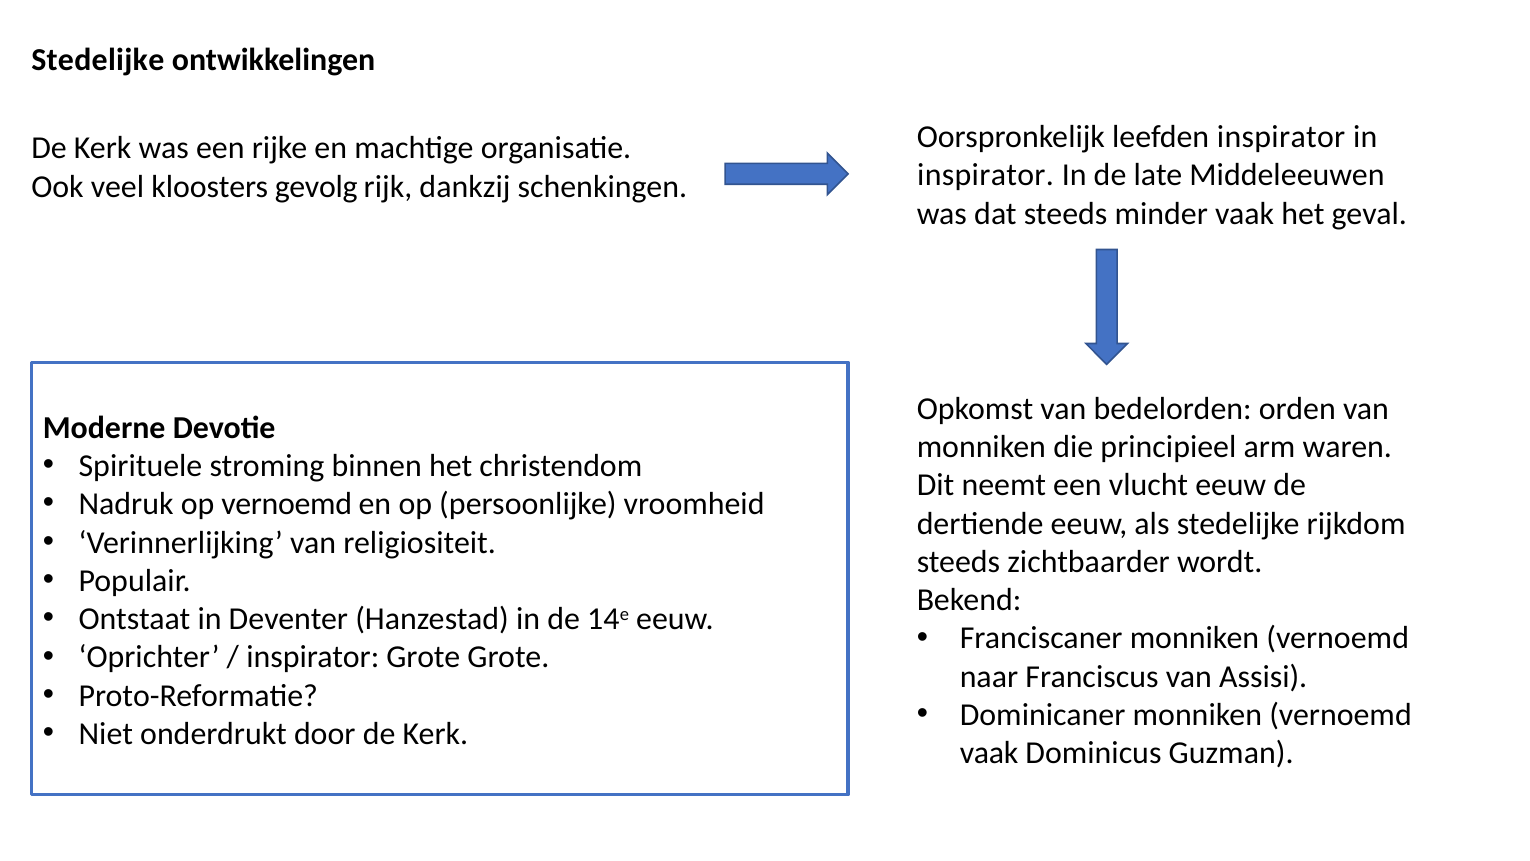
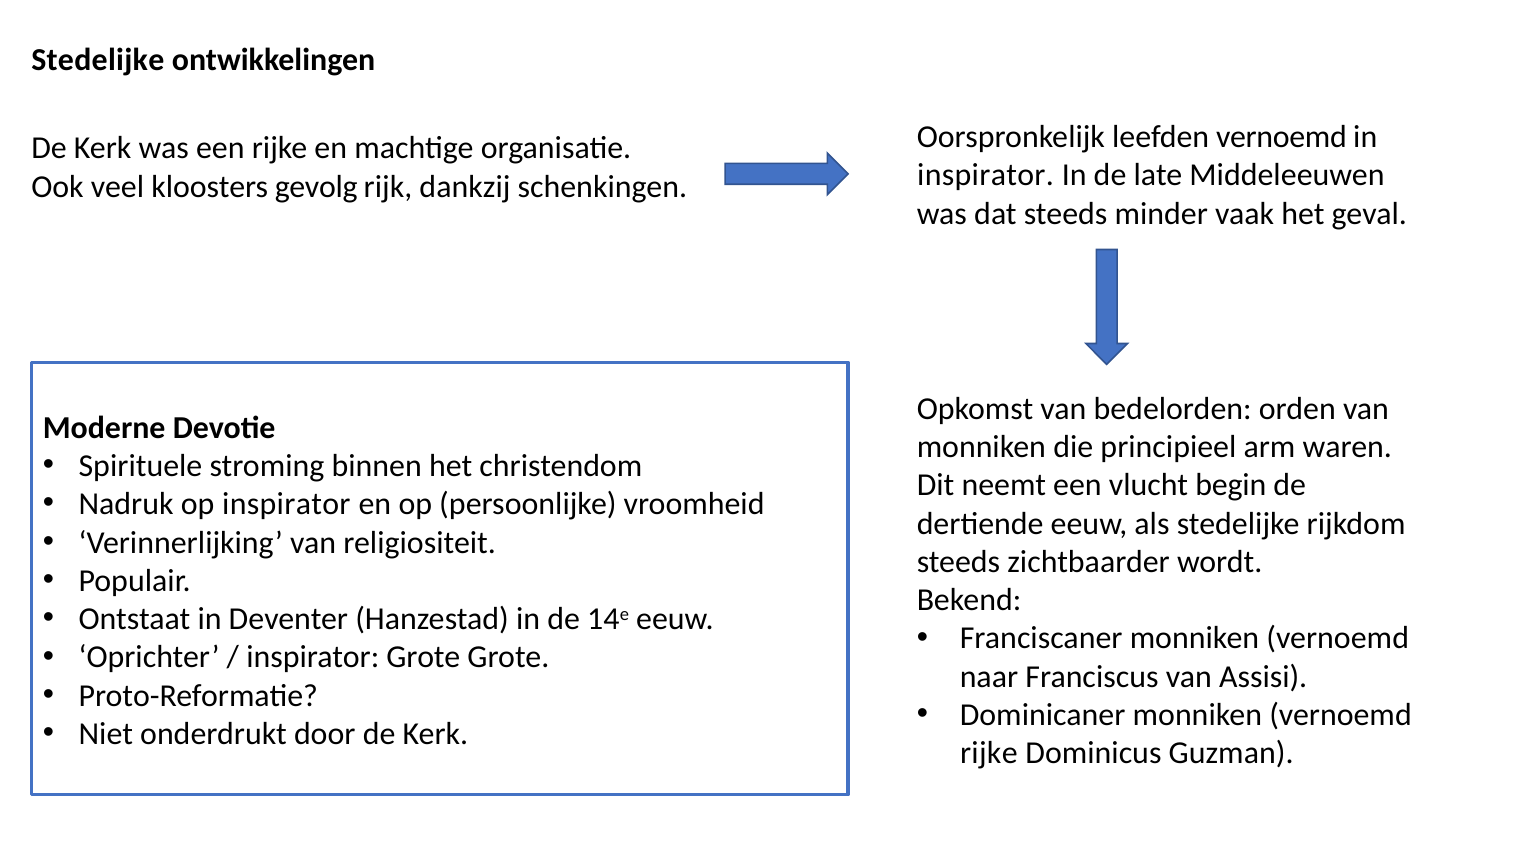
leefden inspirator: inspirator -> vernoemd (1281, 137)
vlucht eeuw: eeuw -> begin (1231, 485)
op vernoemd: vernoemd -> inspirator (286, 504)
vaak: vaak -> rijke (989, 753)
